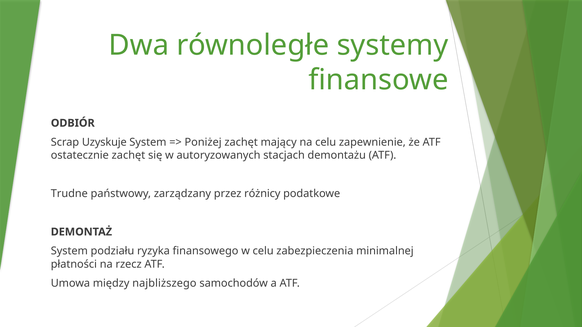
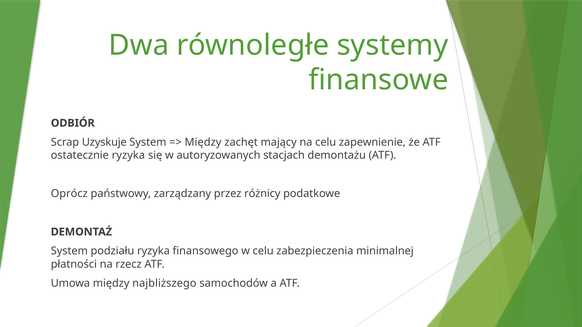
Poniżej: Poniżej -> Między (203, 142)
ostatecznie zachęt: zachęt -> ryzyka (128, 155)
Trudne: Trudne -> Oprócz (69, 194)
